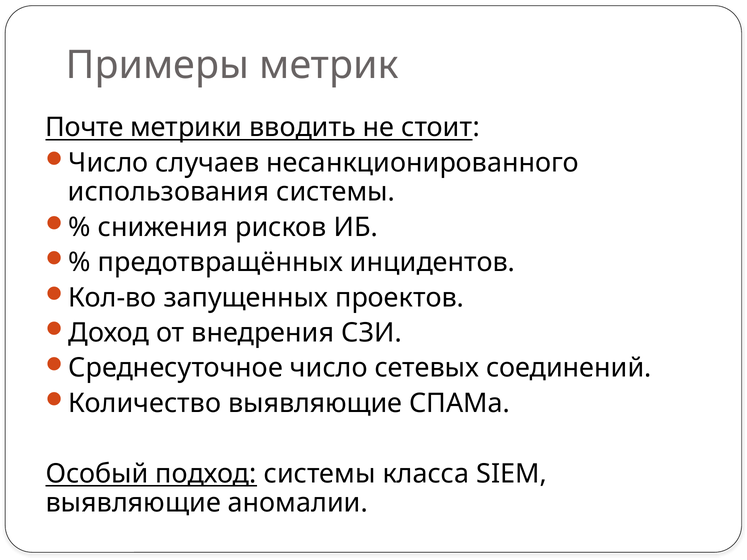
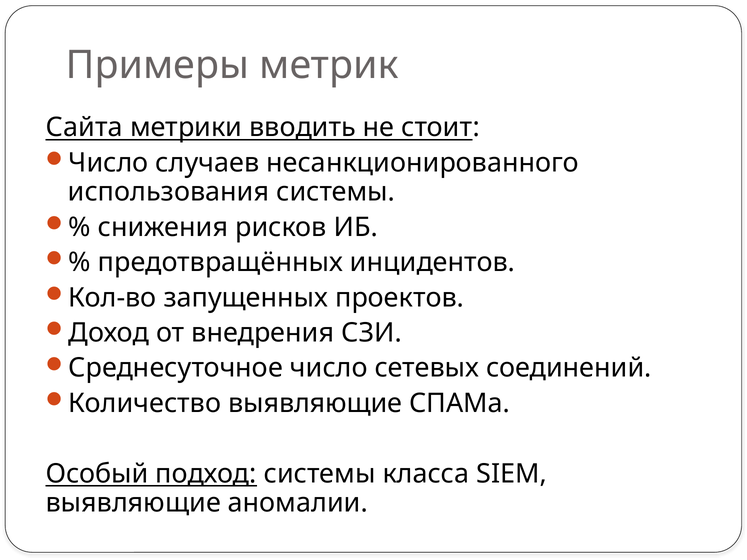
Почте: Почте -> Сайта (84, 128)
